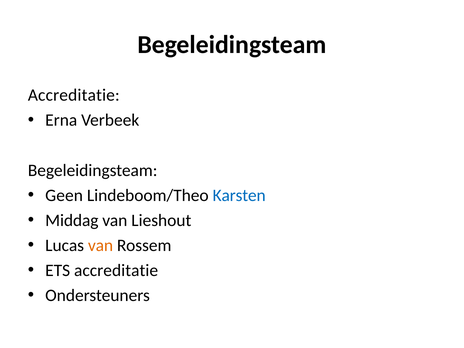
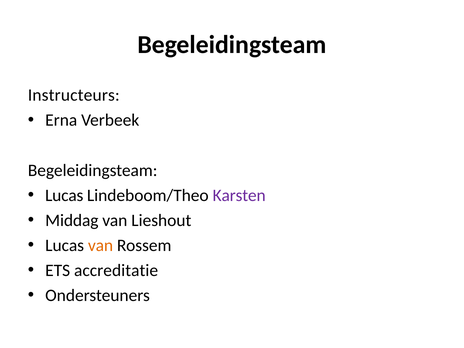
Accreditatie: Accreditatie -> Instructeurs (74, 95)
Geen: Geen -> Lucas (64, 195)
Karsten colour: blue -> purple (239, 195)
